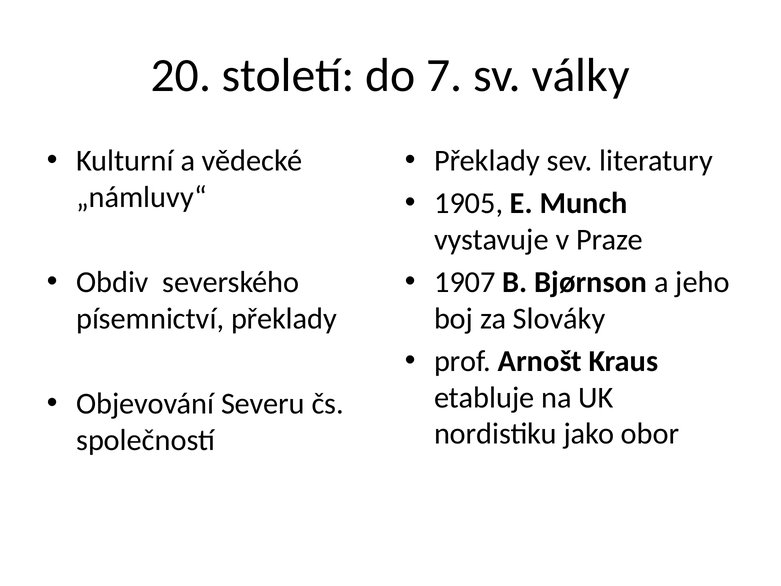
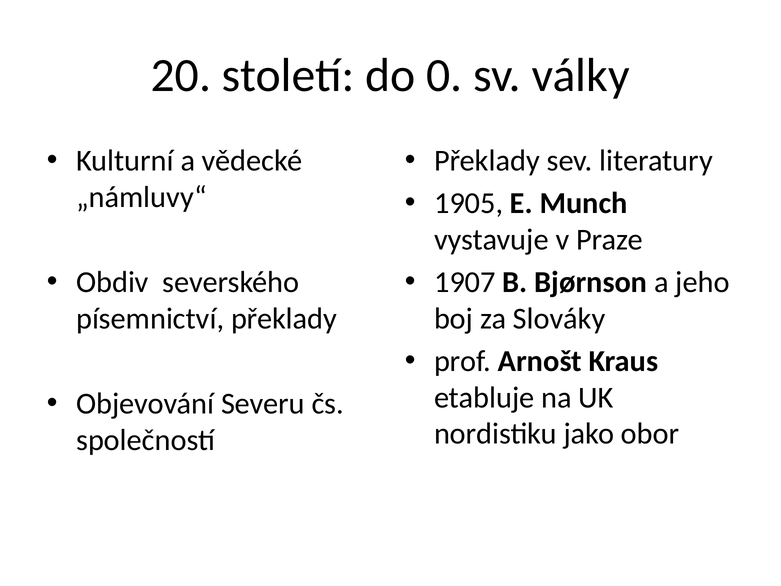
7: 7 -> 0 (444, 76)
